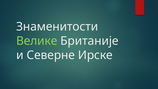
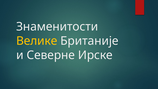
Велике colour: light green -> yellow (37, 41)
